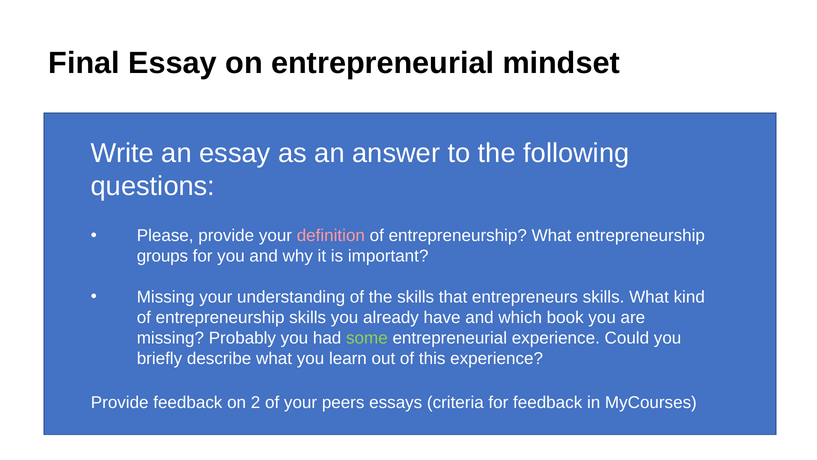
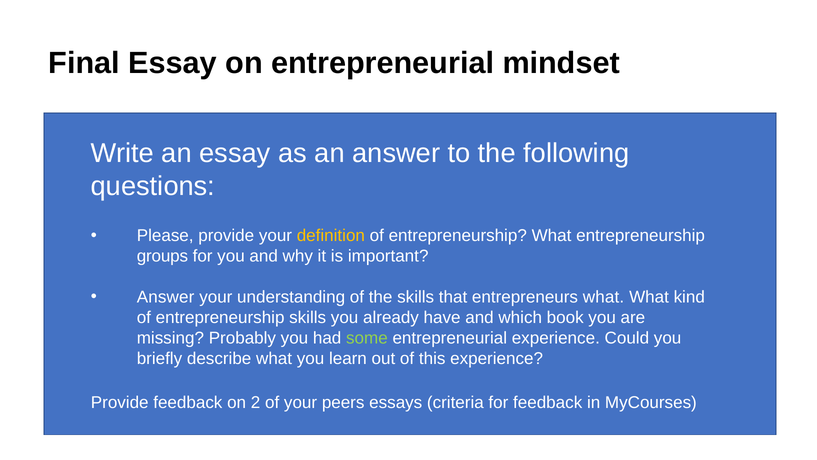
definition colour: pink -> yellow (331, 236)
Missing: Missing -> Answer (166, 297)
entrepreneurs skills: skills -> what (603, 297)
